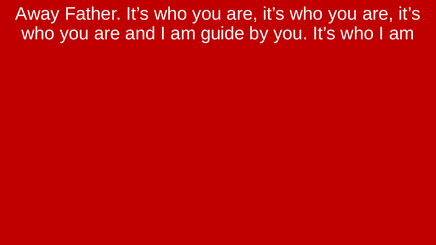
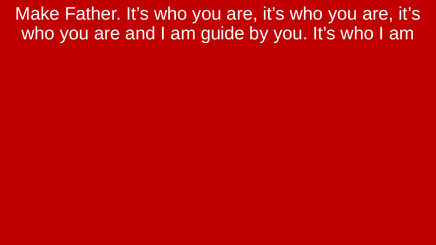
Away: Away -> Make (37, 14)
